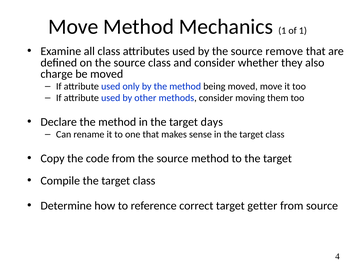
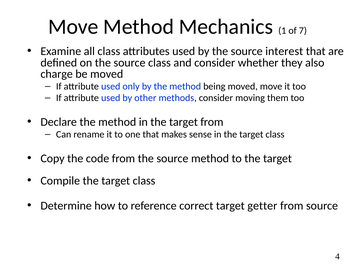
of 1: 1 -> 7 (303, 31)
remove: remove -> interest (284, 51)
target days: days -> from (212, 122)
